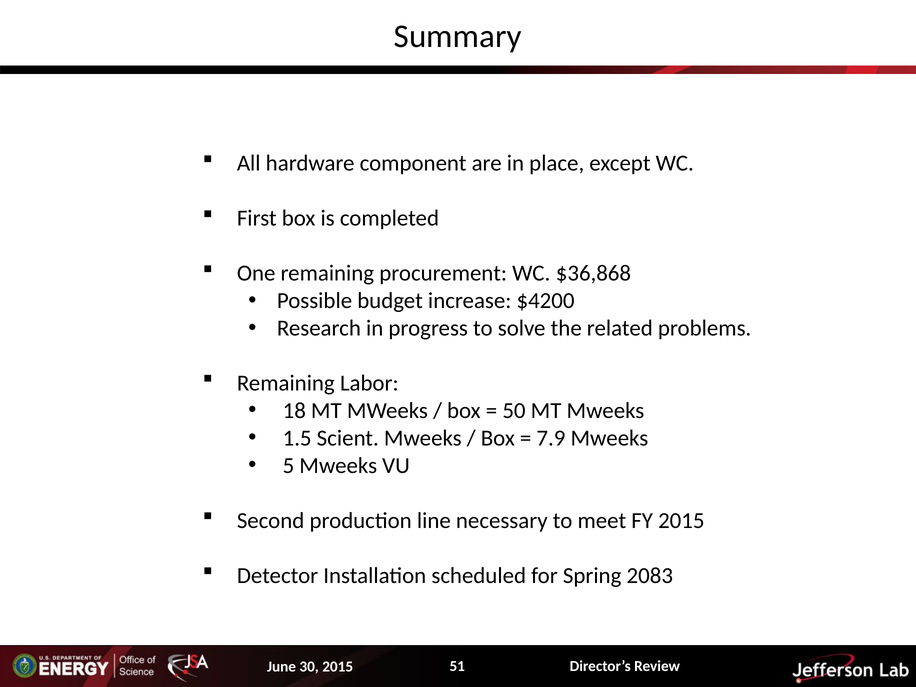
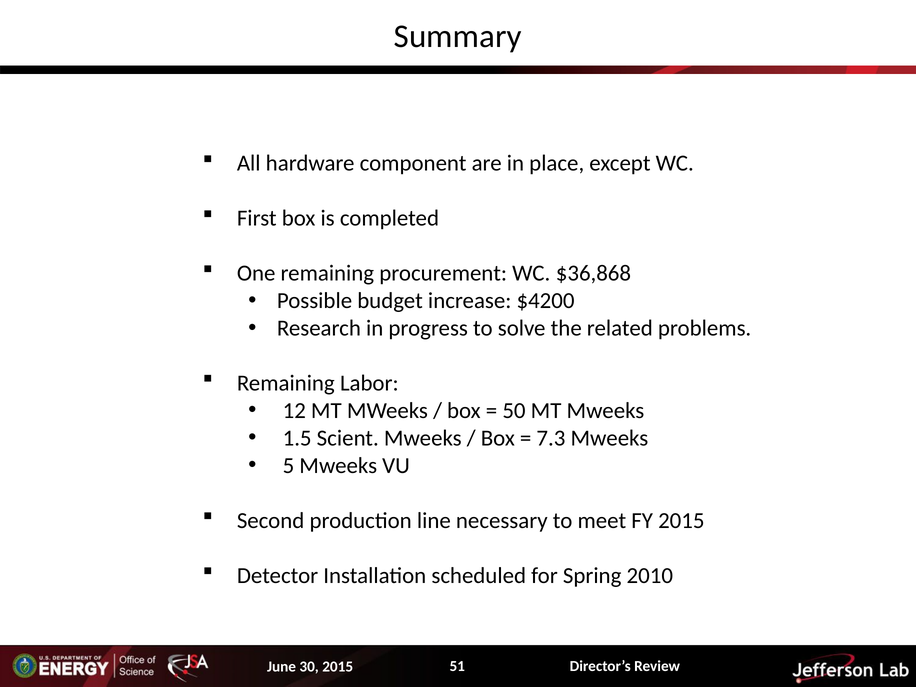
18: 18 -> 12 (294, 411)
7.9: 7.9 -> 7.3 (551, 438)
2083: 2083 -> 2010 (650, 576)
